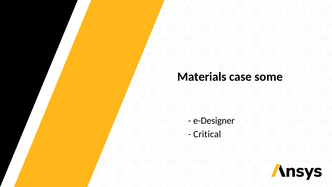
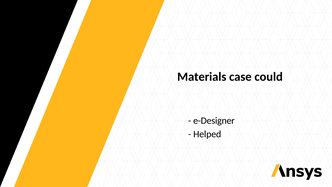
some: some -> could (269, 77)
Critical: Critical -> Helped (207, 134)
